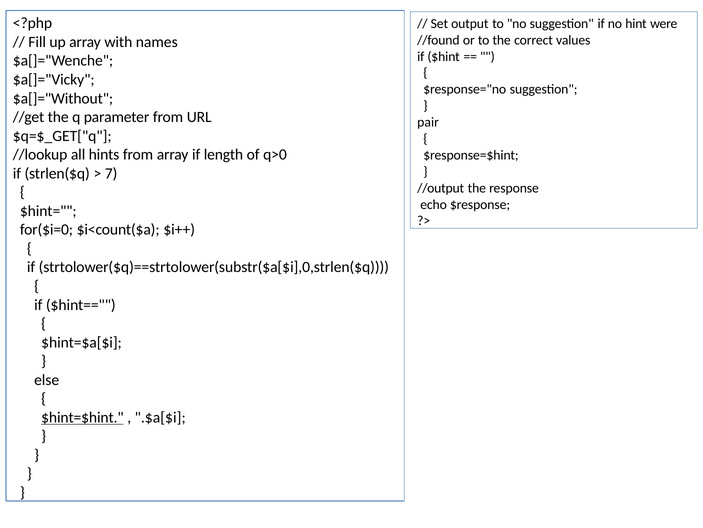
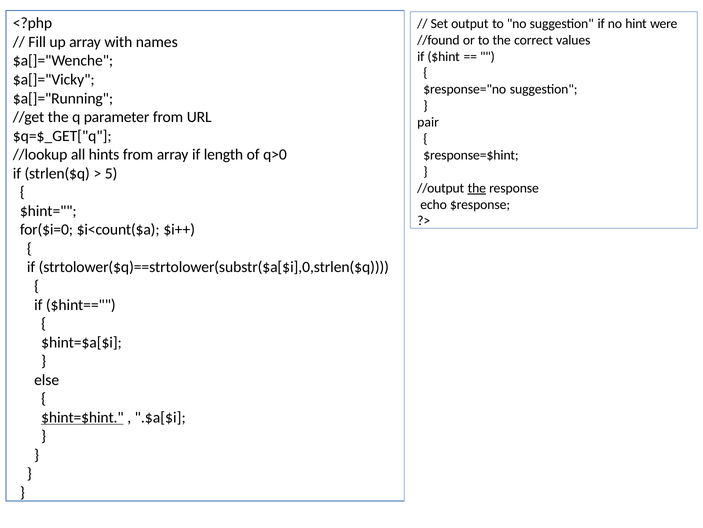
$a[]="Without: $a[]="Without -> $a[]="Running (63, 98)
7: 7 -> 5 (111, 173)
the underline: none -> present (477, 188)
